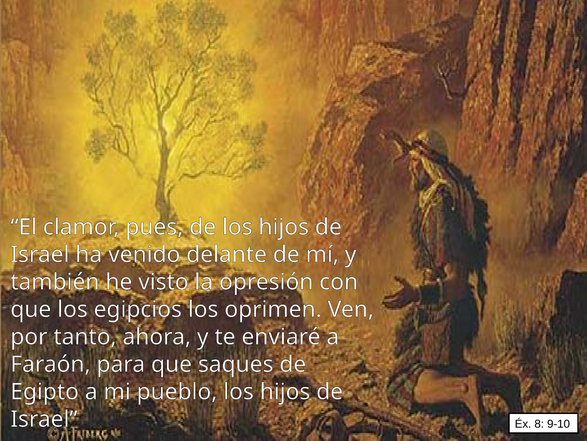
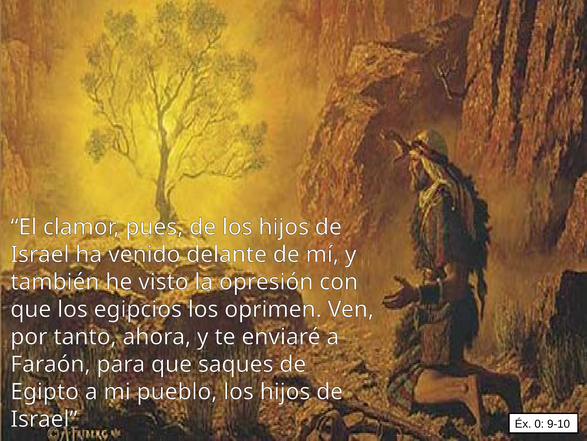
8: 8 -> 0 (539, 423)
